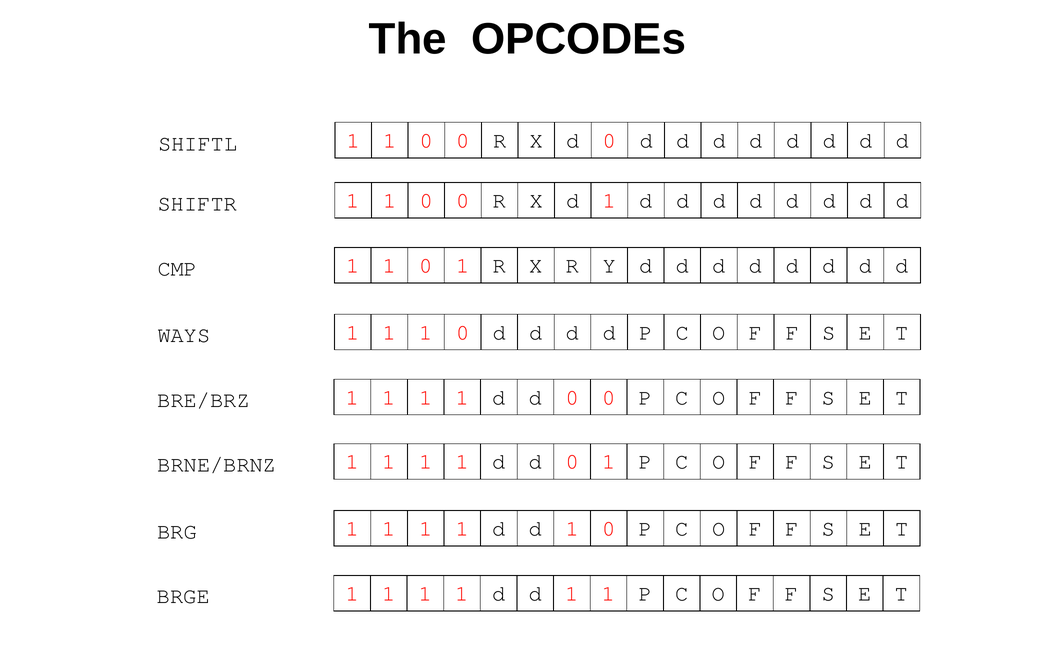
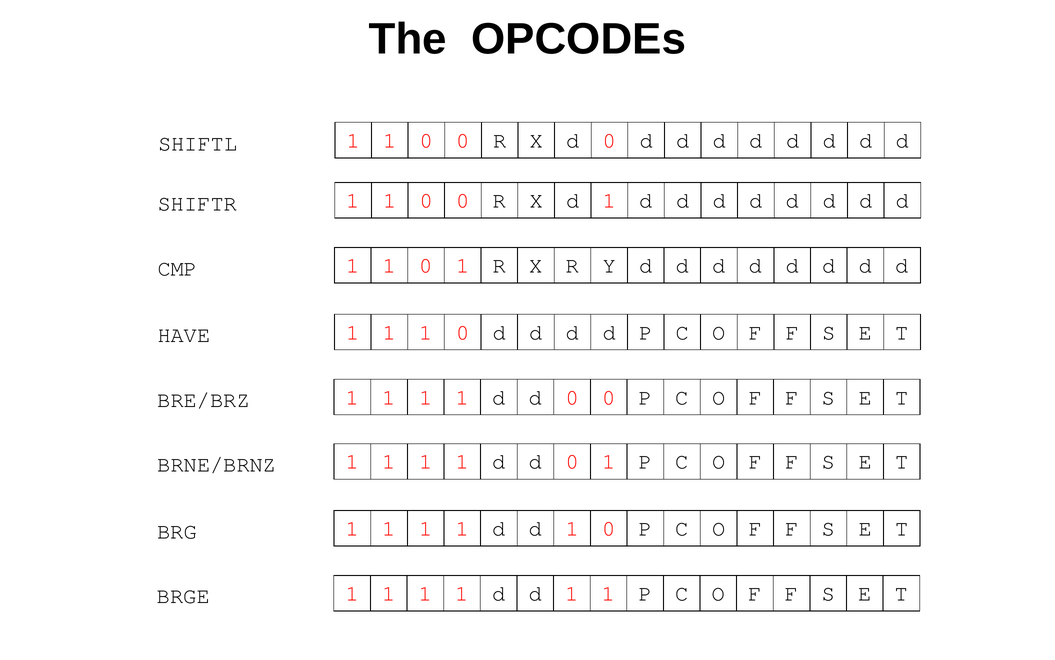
WAYS: WAYS -> HAVE (184, 335)
